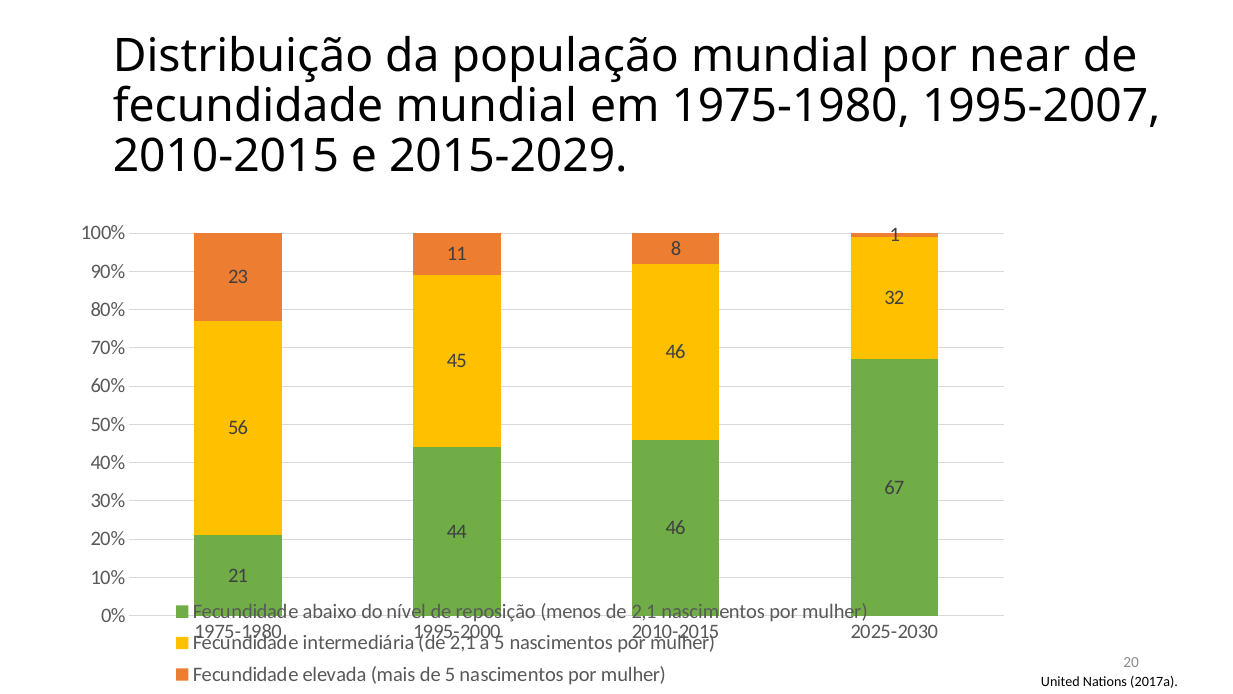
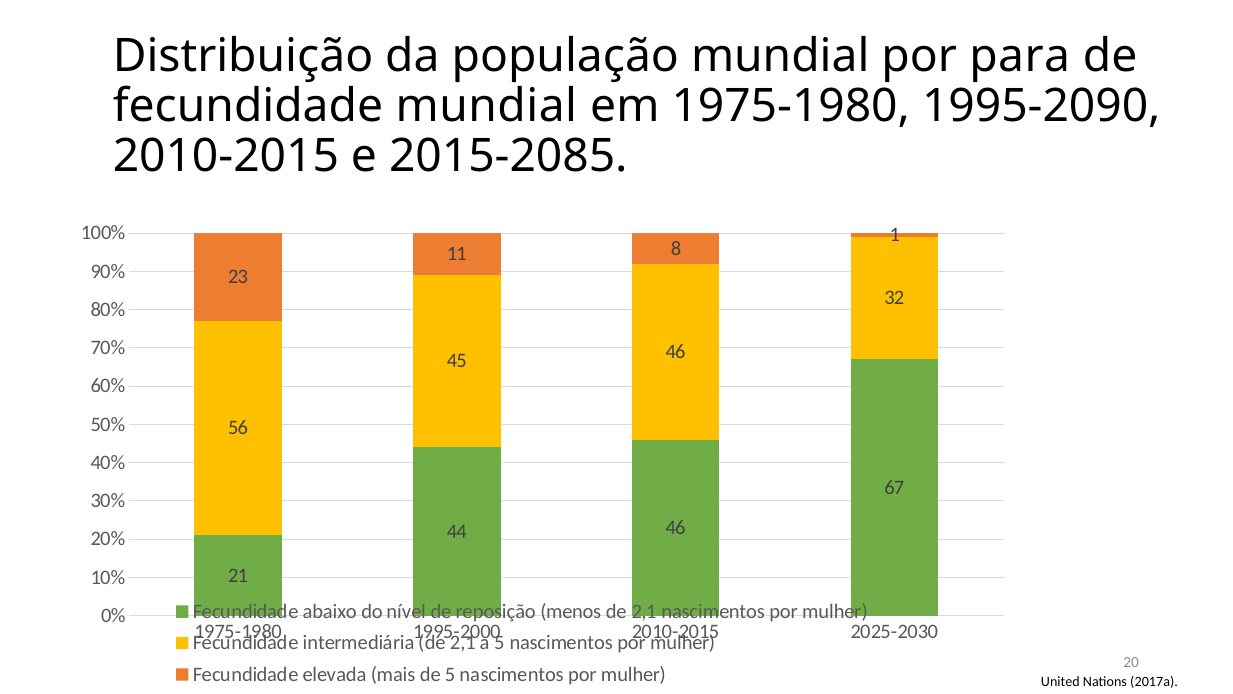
near: near -> para (1020, 56)
1995-2007: 1995-2007 -> 1995-2090 (1041, 106)
2015-2029: 2015-2029 -> 2015-2085 (508, 156)
